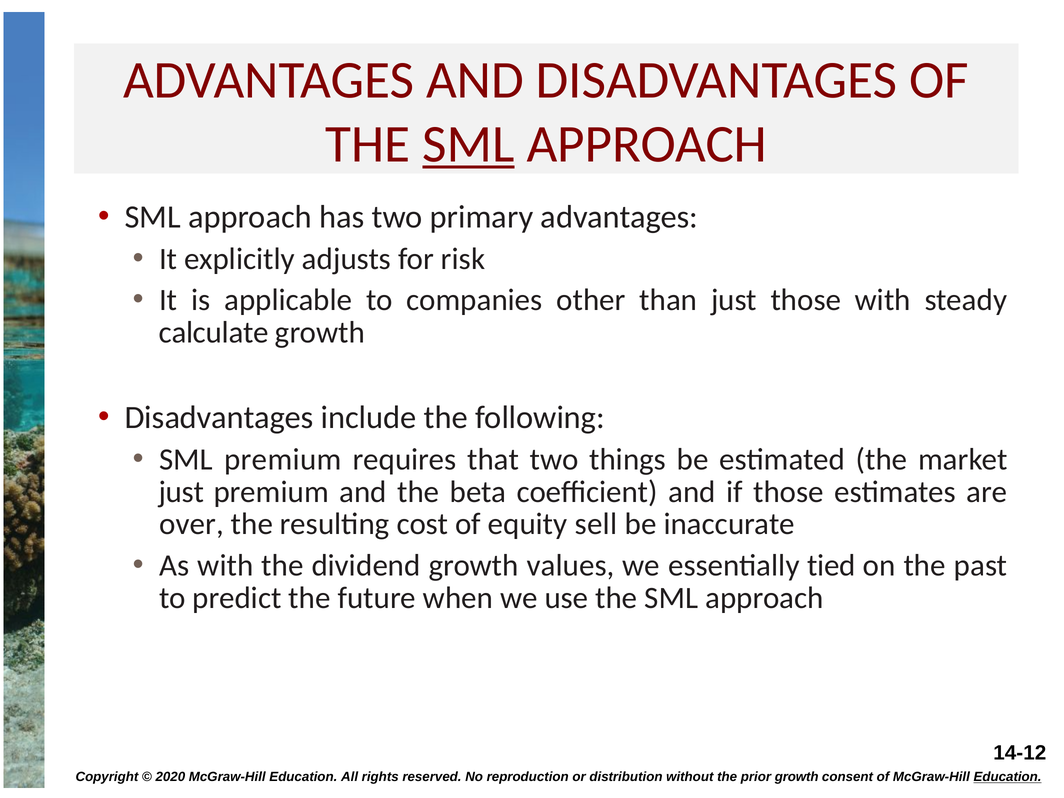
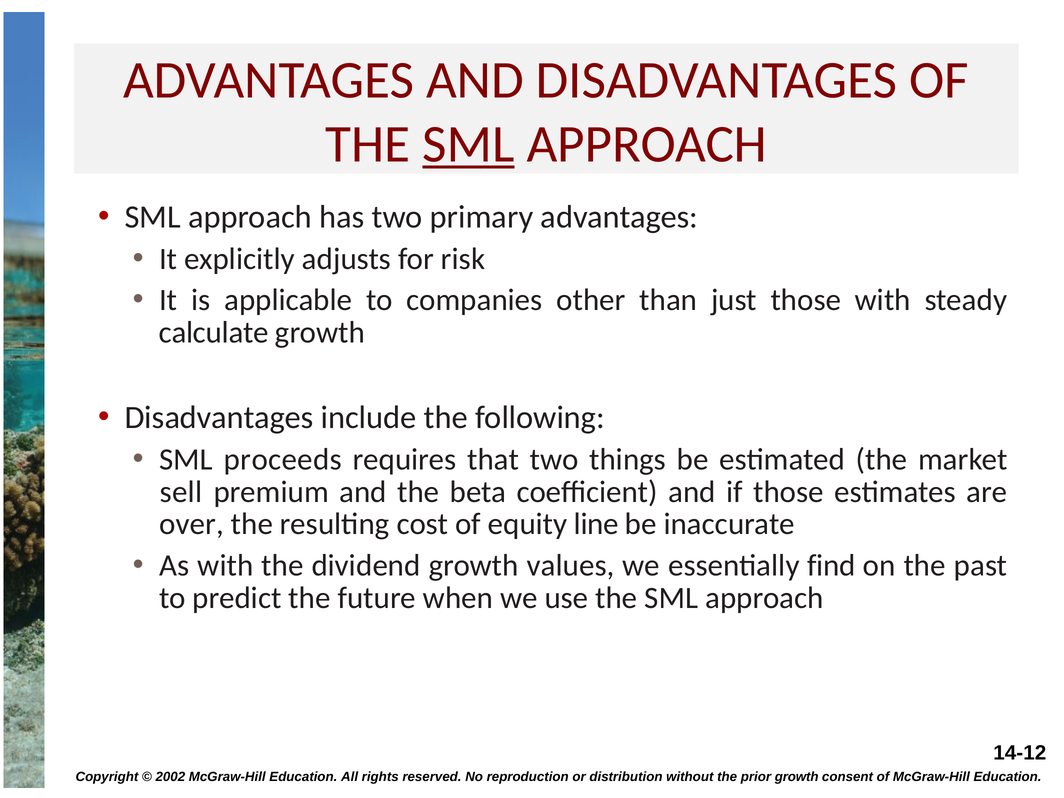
SML premium: premium -> proceeds (283, 459)
just: just -> sell (181, 492)
sell: sell -> line (596, 524)
tied: tied -> find (831, 565)
2020: 2020 -> 2002 (170, 777)
Education underline: present -> none (1008, 777)
